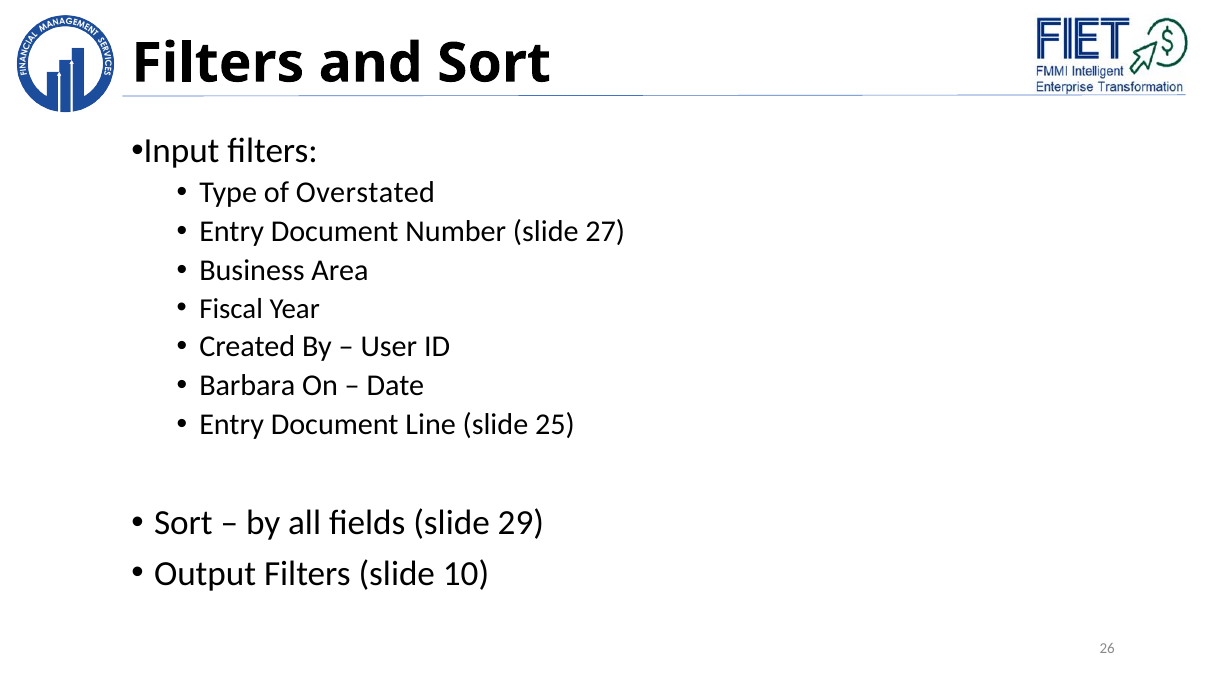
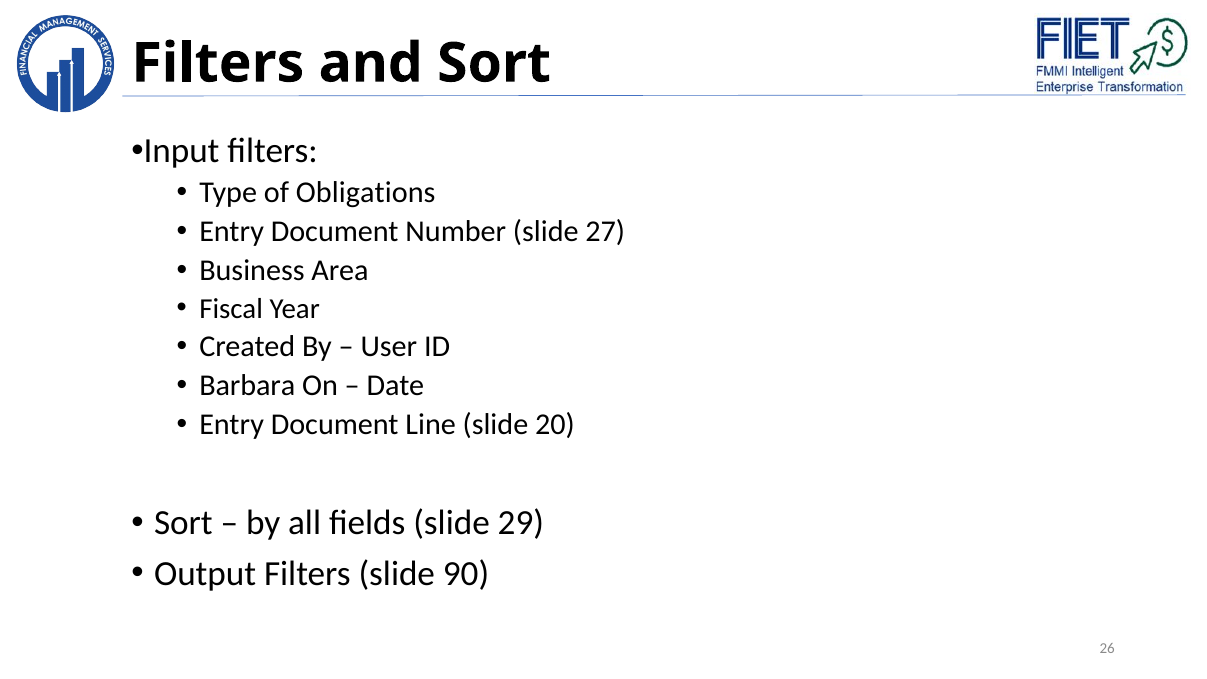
Overstated: Overstated -> Obligations (366, 193)
25: 25 -> 20 (555, 424)
10: 10 -> 90 (466, 573)
